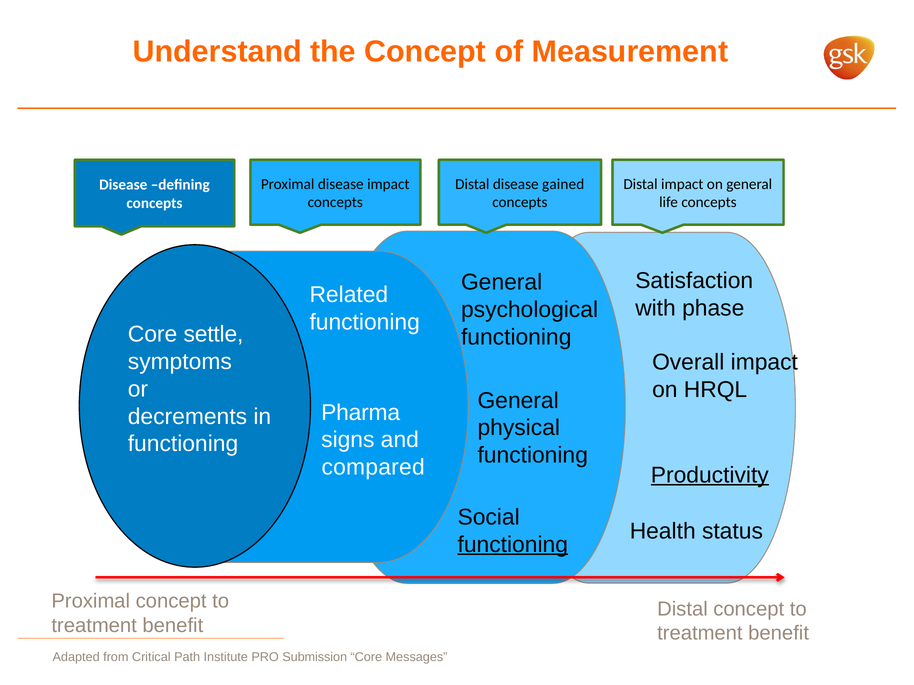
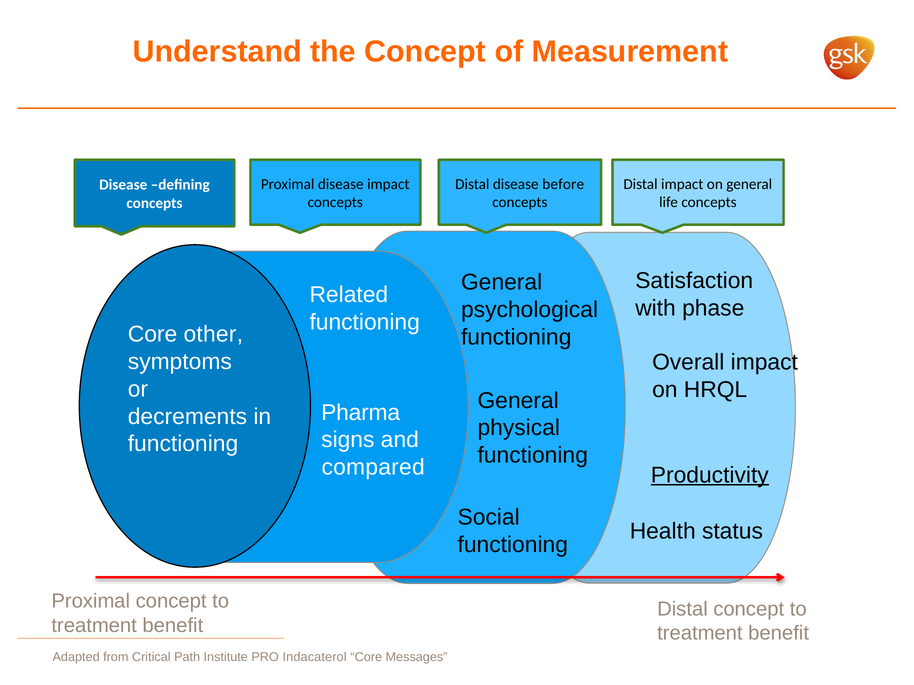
gained: gained -> before (563, 184)
settle: settle -> other (213, 335)
functioning underline: present -> none (513, 545)
Submission: Submission -> Indacaterol (315, 658)
